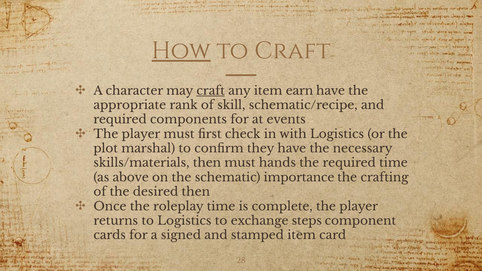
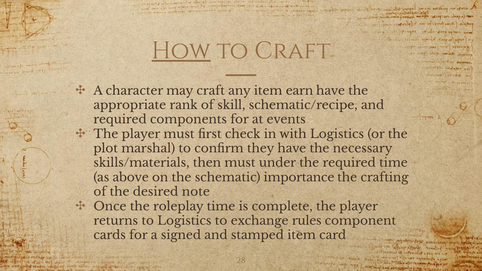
craft underline: present -> none (211, 91)
hands: hands -> under (277, 163)
desired then: then -> note (196, 192)
steps: steps -> rules (307, 221)
